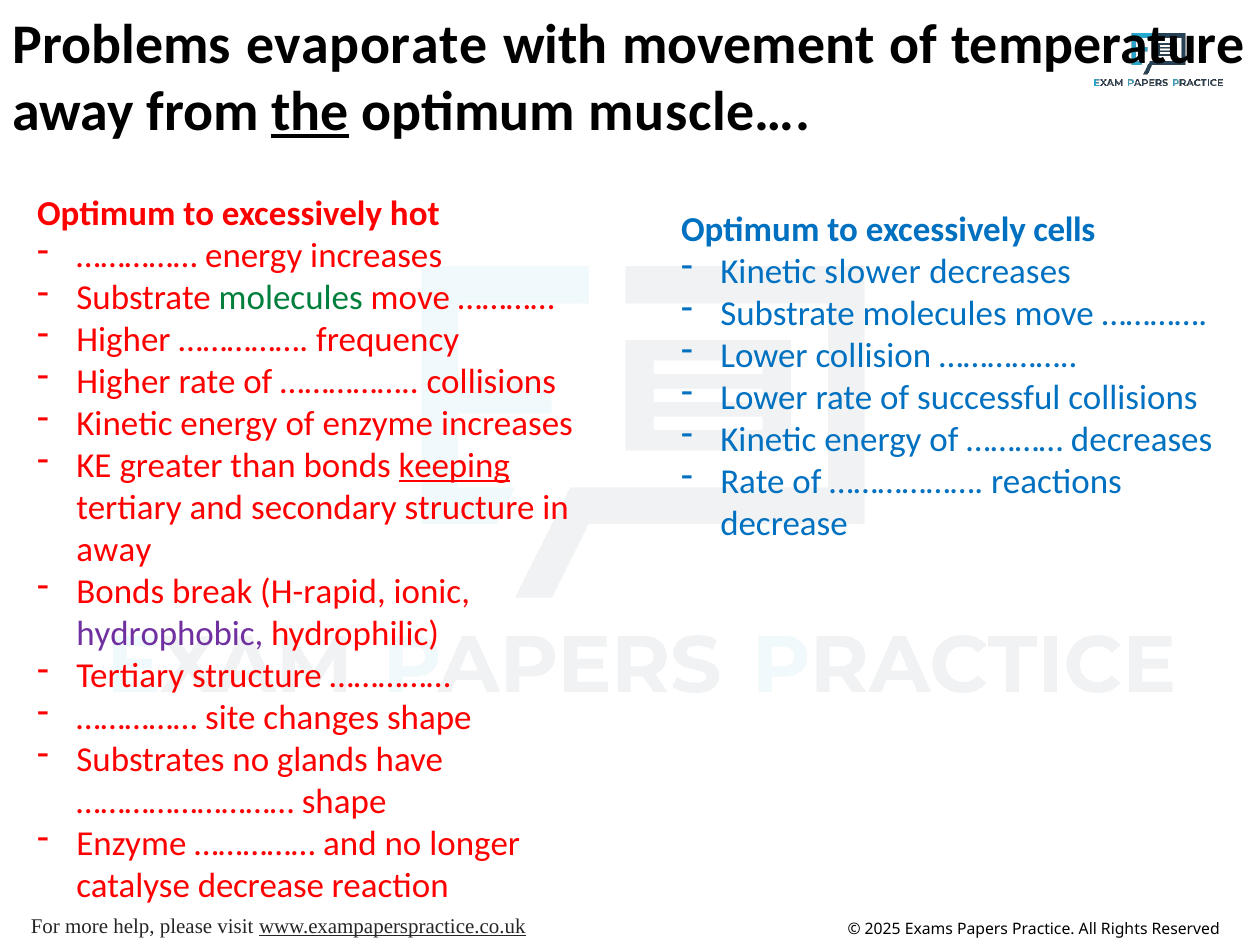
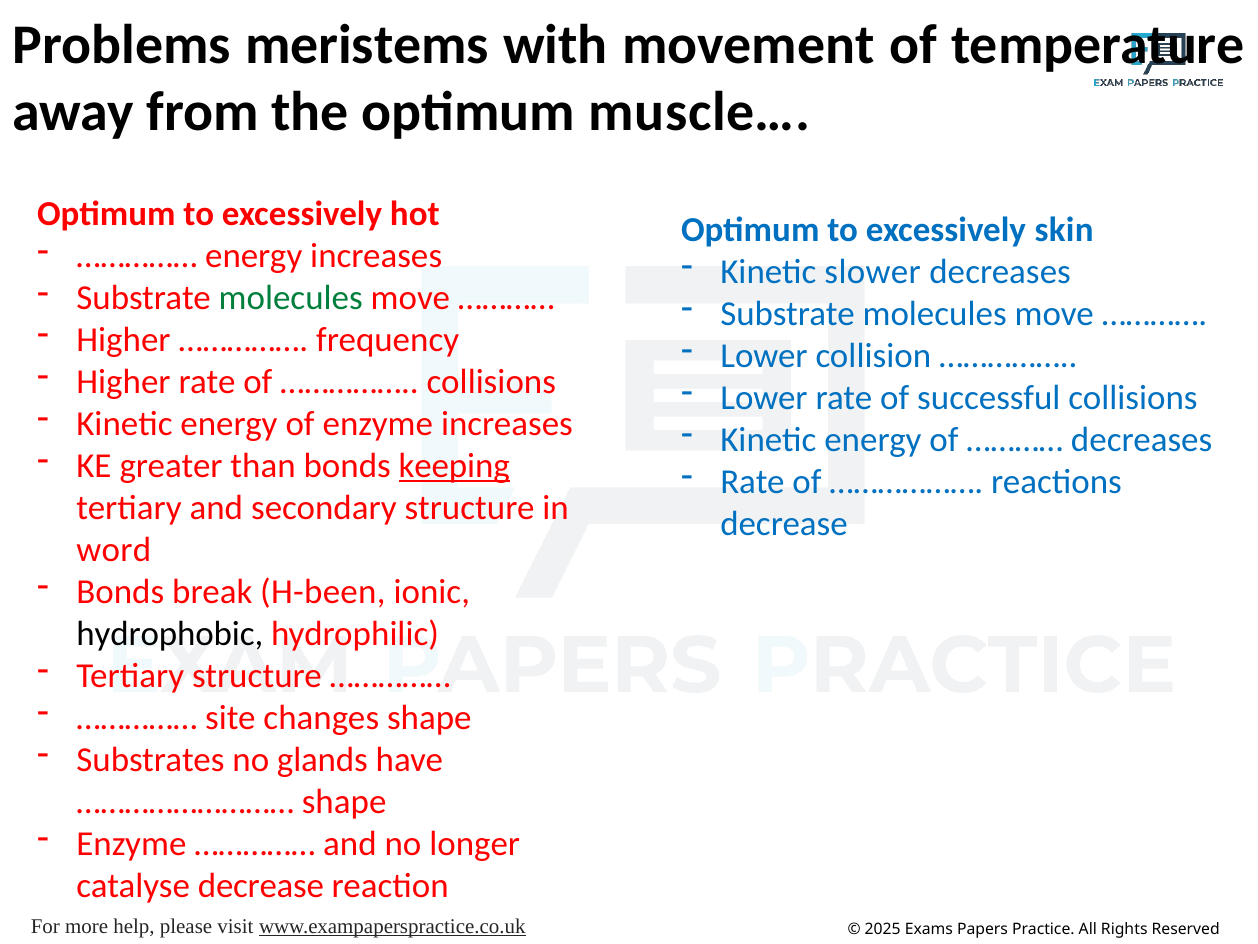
evaporate: evaporate -> meristems (367, 45)
the underline: present -> none (310, 112)
cells: cells -> skin (1064, 230)
away: away -> word (114, 550)
H-rapid: H-rapid -> H-been (323, 592)
hydrophobic colour: purple -> black (170, 634)
